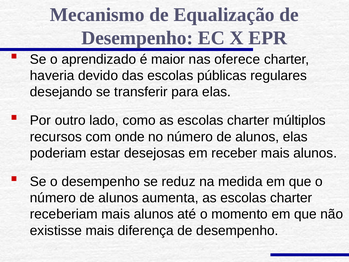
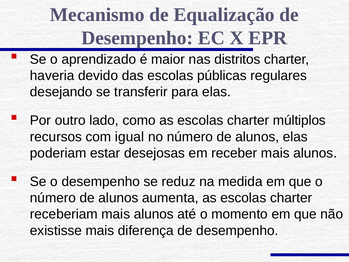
oferece: oferece -> distritos (237, 59)
onde: onde -> igual (130, 137)
